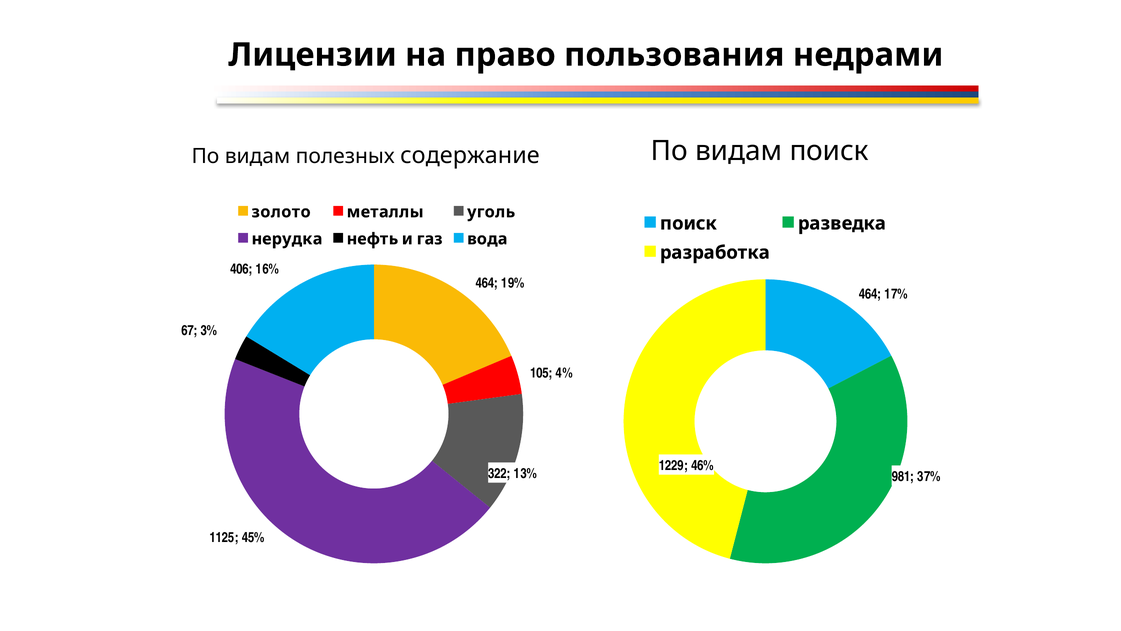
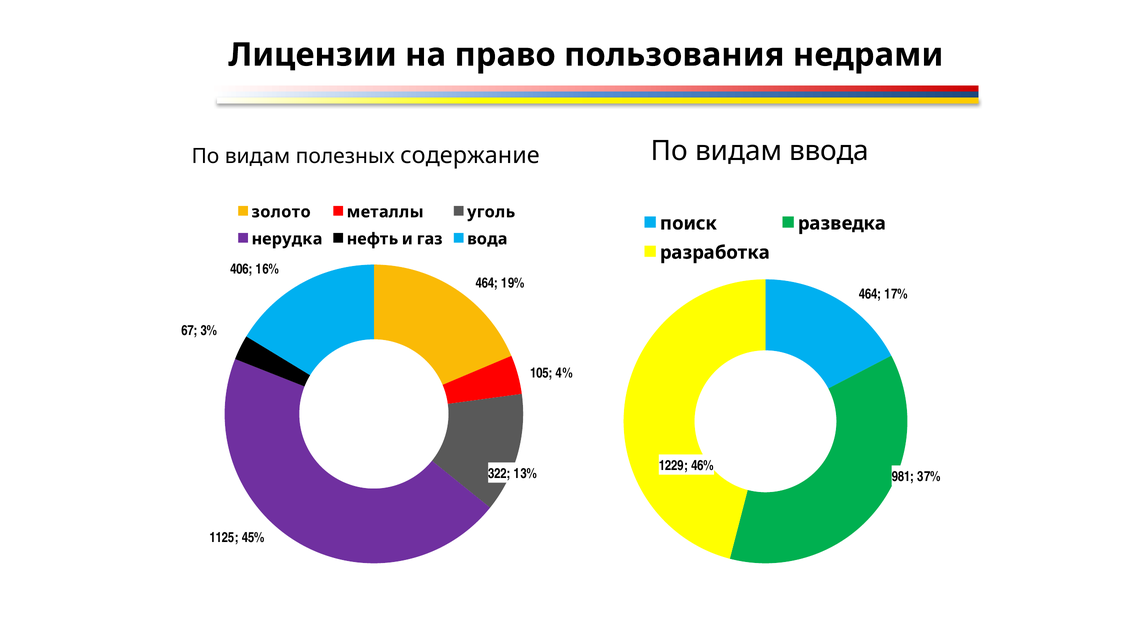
видам поиск: поиск -> ввода (829, 151)
